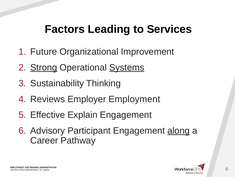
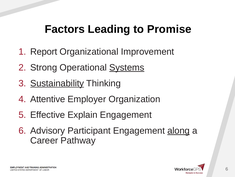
Services: Services -> Promise (169, 29)
Future: Future -> Report (44, 52)
Strong underline: present -> none (44, 67)
Sustainability underline: none -> present (57, 83)
Reviews: Reviews -> Attentive (48, 99)
Employment: Employment -> Organization (134, 99)
